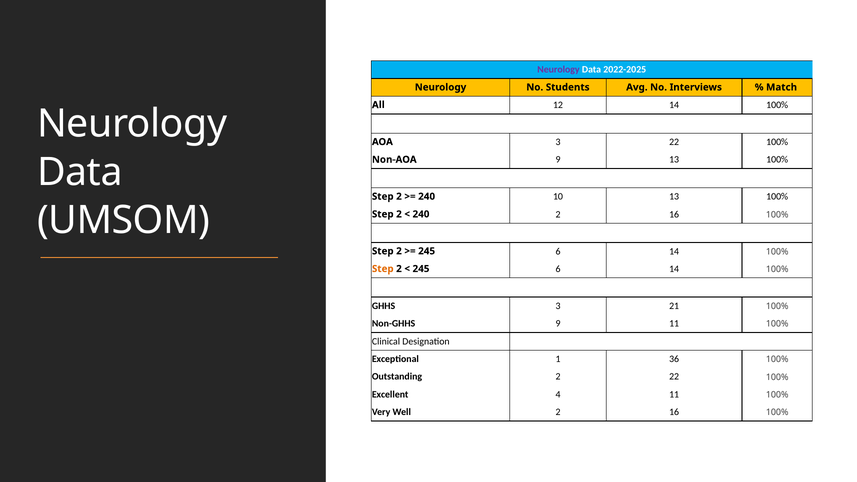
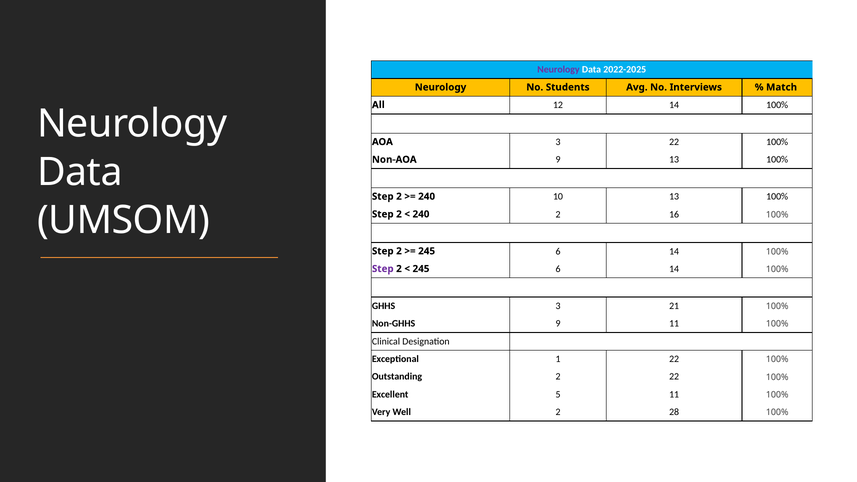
Step colour: orange -> purple (383, 269)
1 36: 36 -> 22 (674, 359)
4: 4 -> 5 (558, 394)
Well 2 16: 16 -> 28 (674, 412)
